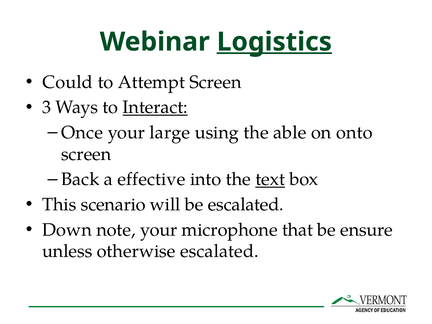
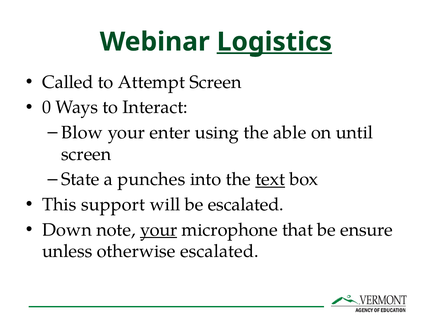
Could: Could -> Called (68, 82)
3: 3 -> 0 (47, 107)
Interact underline: present -> none (155, 107)
Once: Once -> Blow (82, 133)
large: large -> enter (170, 133)
onto: onto -> until (354, 133)
Back: Back -> State (80, 179)
effective: effective -> punches (151, 179)
scenario: scenario -> support (113, 205)
your underline: none -> present (159, 230)
